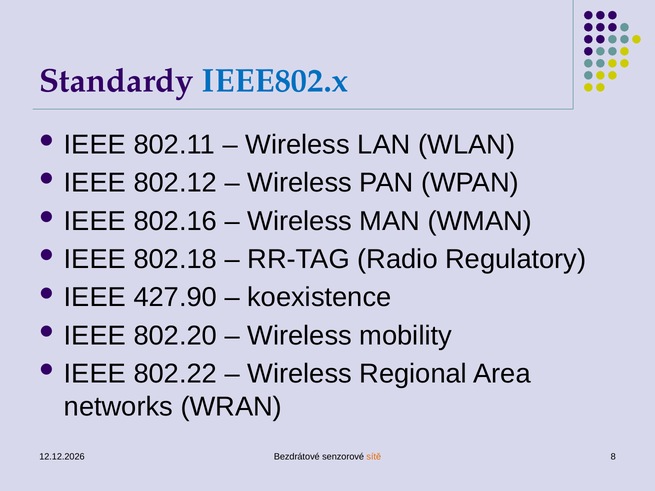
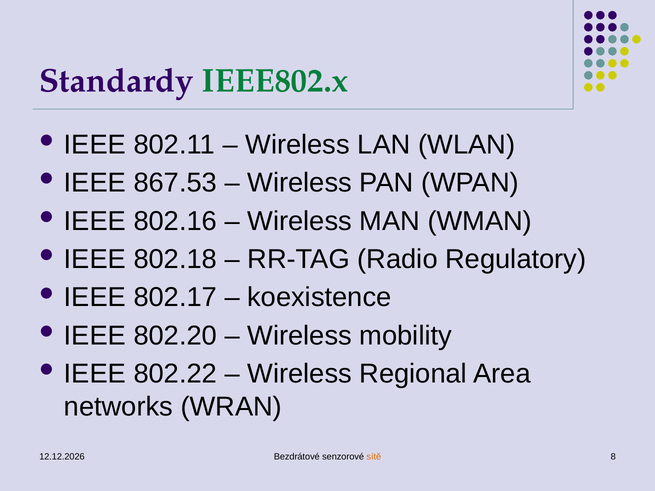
IEEE802.x colour: blue -> green (275, 81)
802.12: 802.12 -> 867.53 (175, 183)
427.90: 427.90 -> 802.17 (175, 298)
